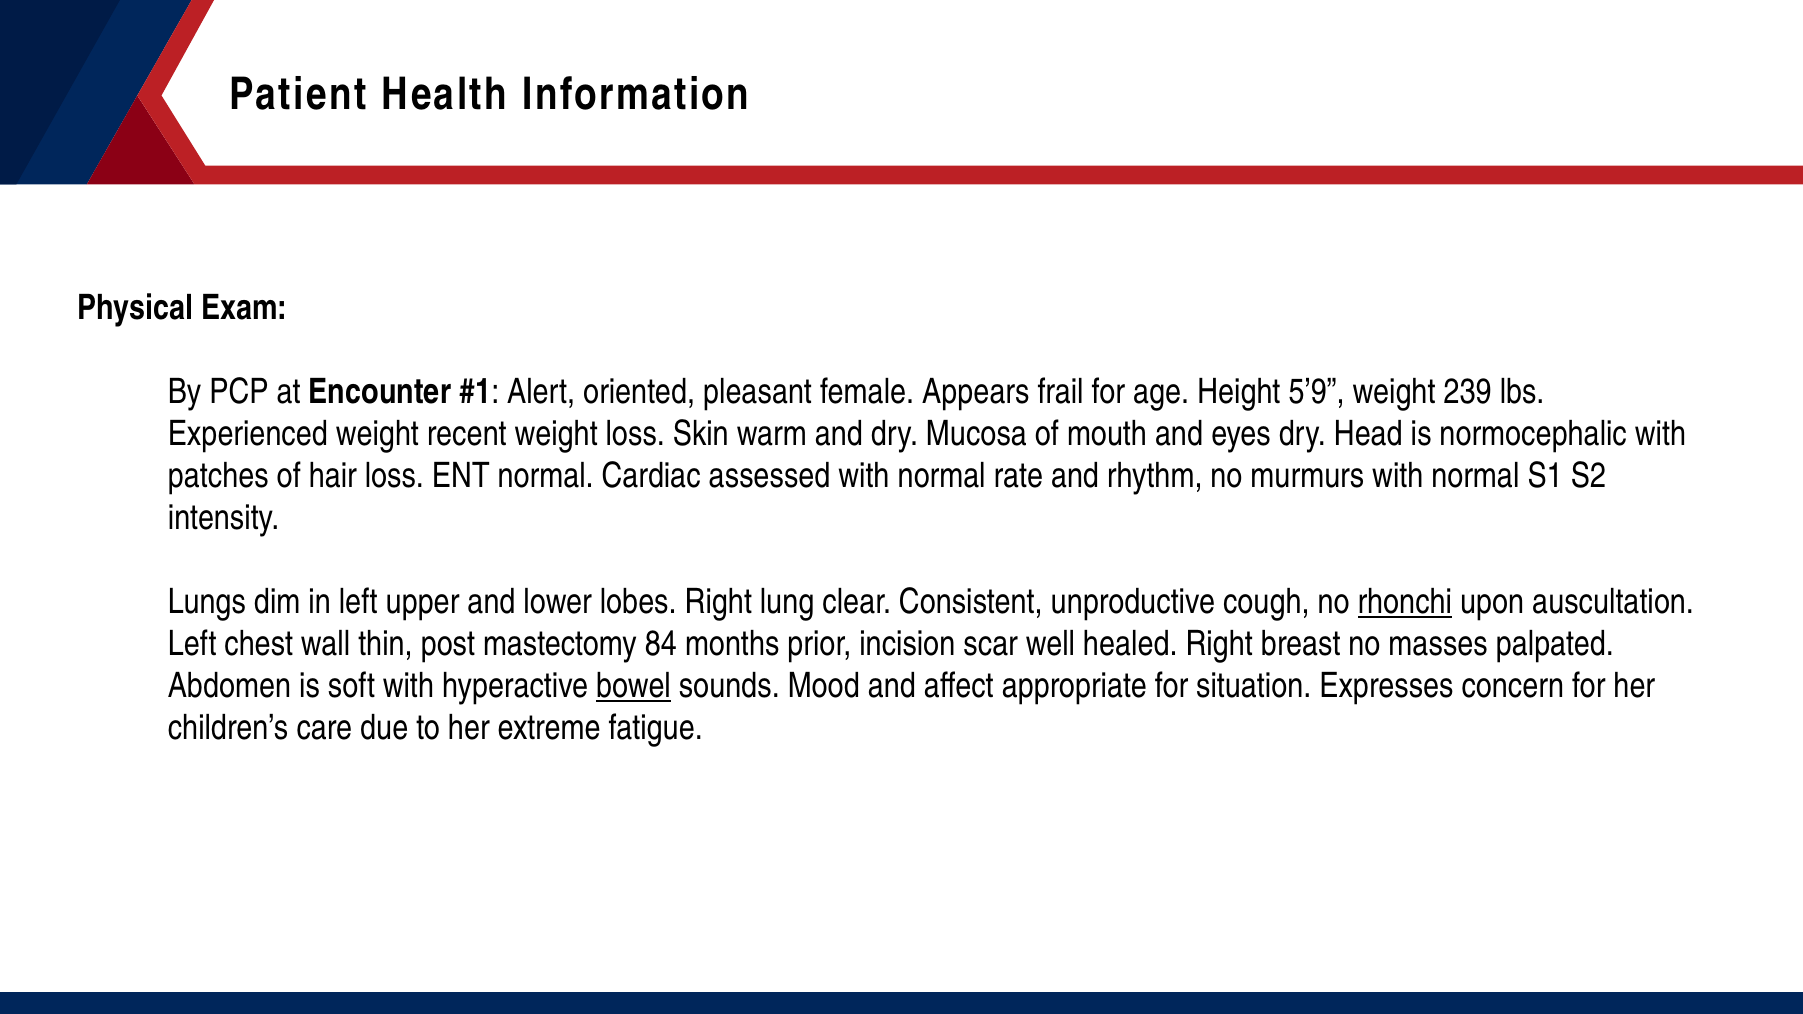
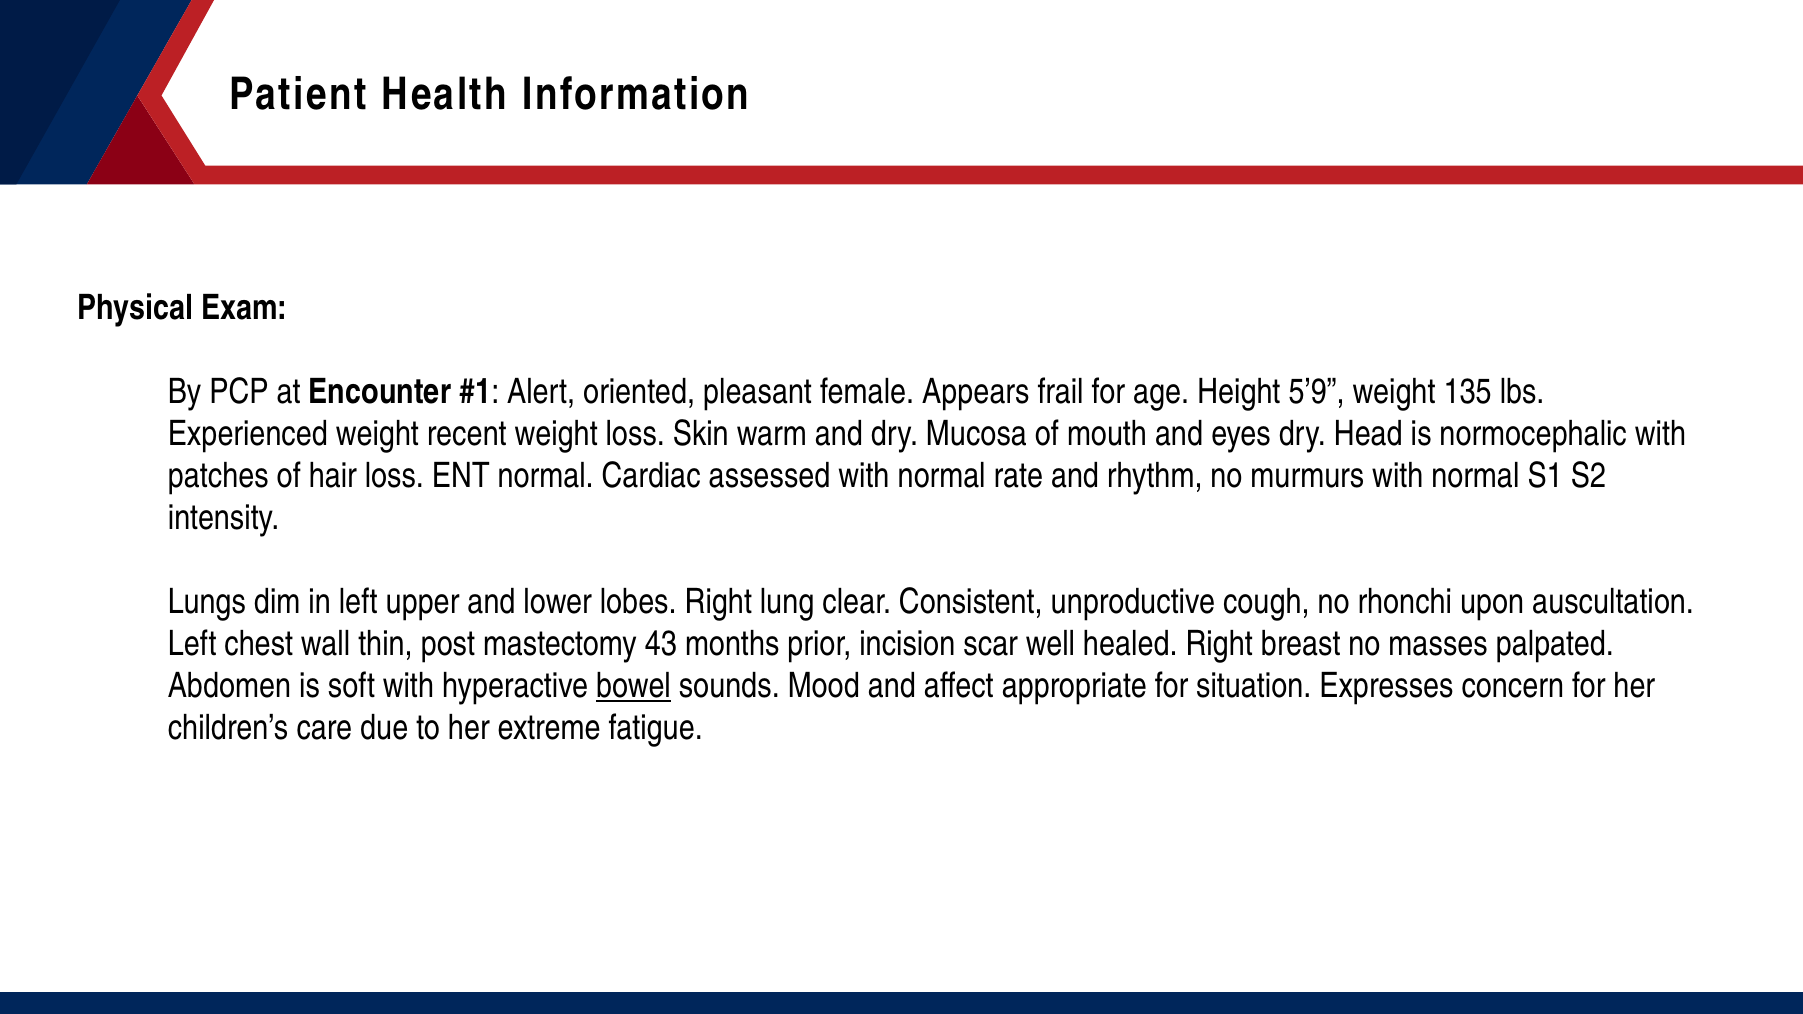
239: 239 -> 135 (1468, 392)
rhonchi underline: present -> none (1405, 602)
84: 84 -> 43 (661, 644)
